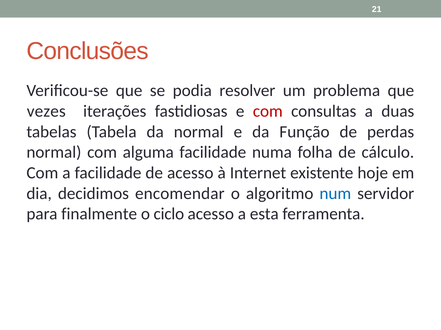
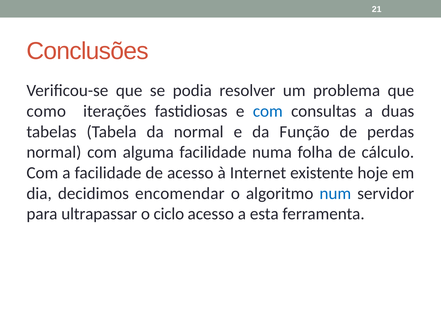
vezes: vezes -> como (46, 111)
com colour: red -> blue (268, 111)
finalmente: finalmente -> ultrapassar (99, 214)
